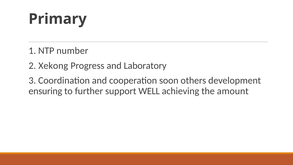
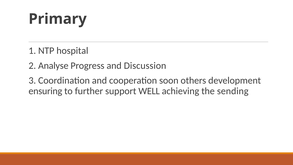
number: number -> hospital (72, 51)
Xekong: Xekong -> Analyse (53, 66)
Laboratory: Laboratory -> Discussion (145, 66)
amount: amount -> sending (233, 91)
